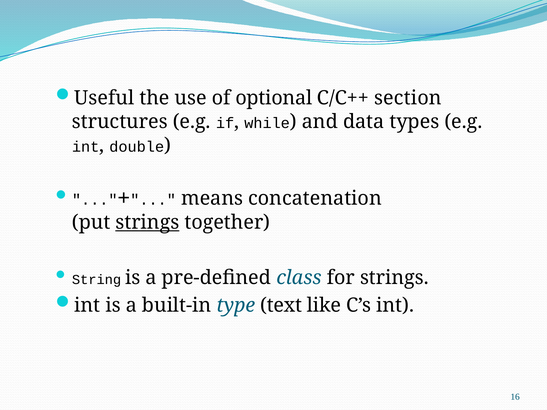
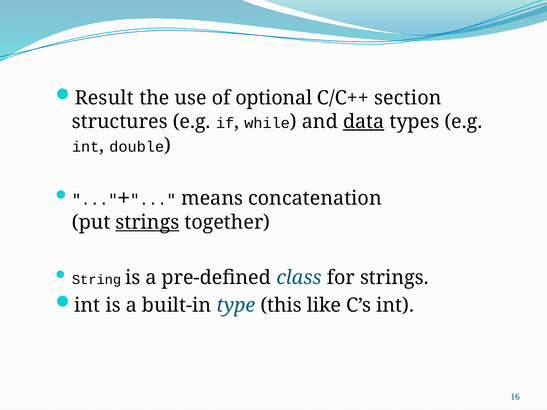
Useful: Useful -> Result (104, 98)
data underline: none -> present (364, 122)
text: text -> this (281, 305)
